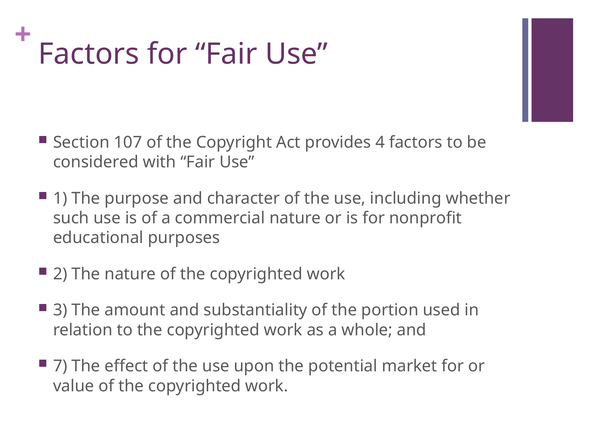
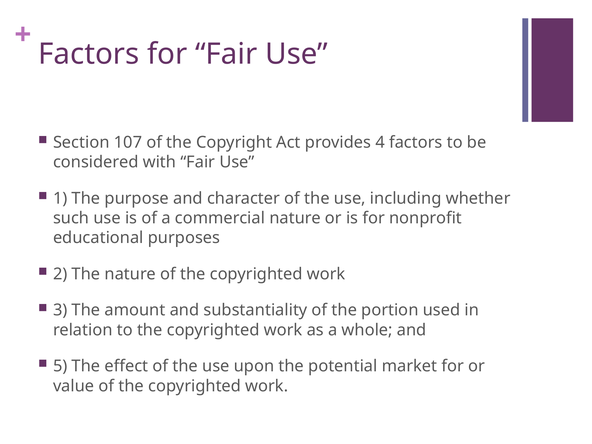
7: 7 -> 5 (60, 366)
